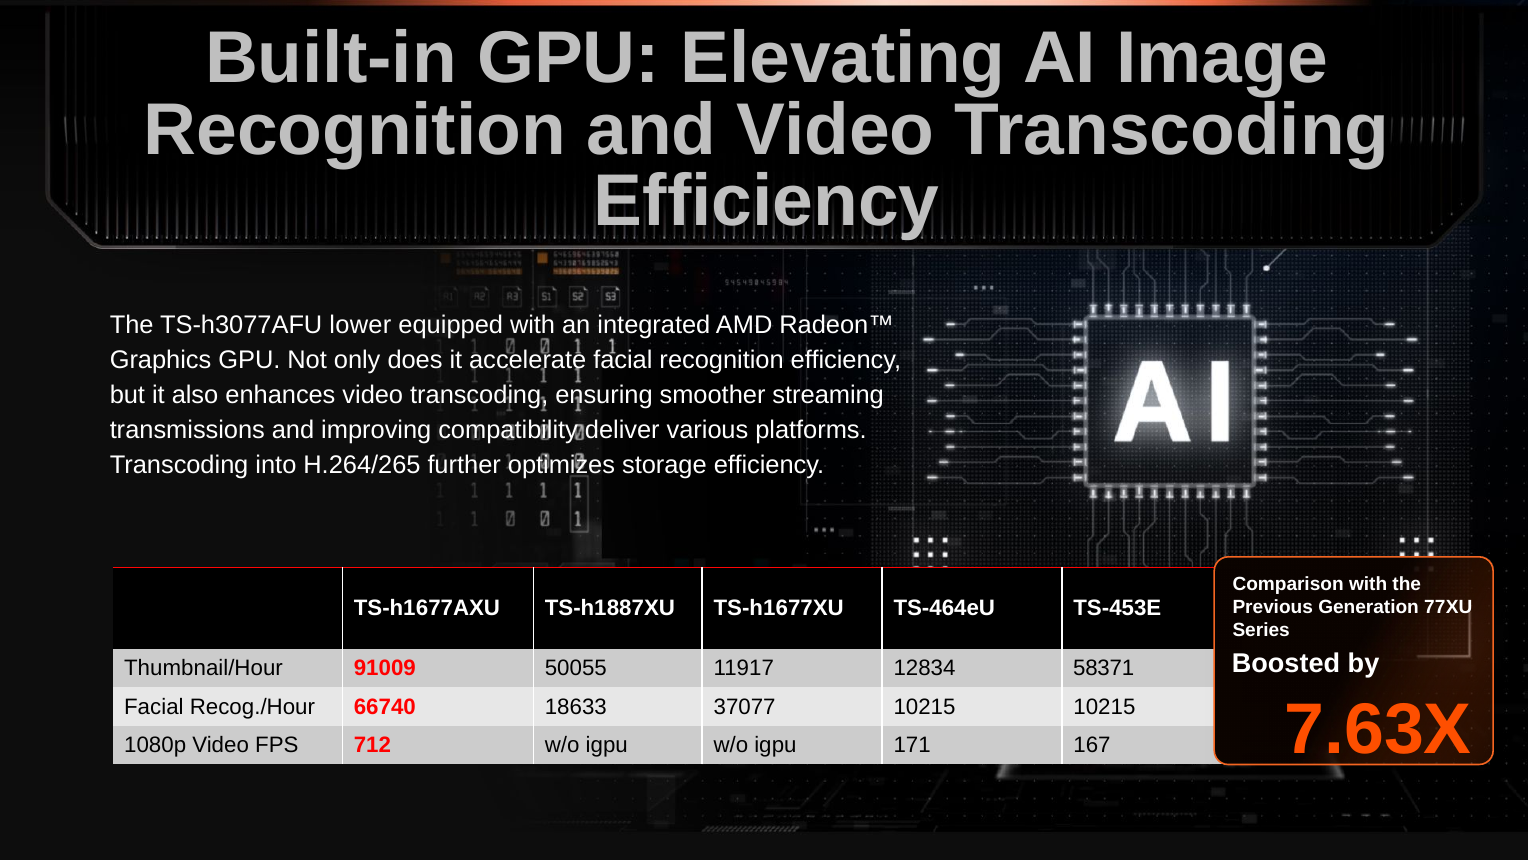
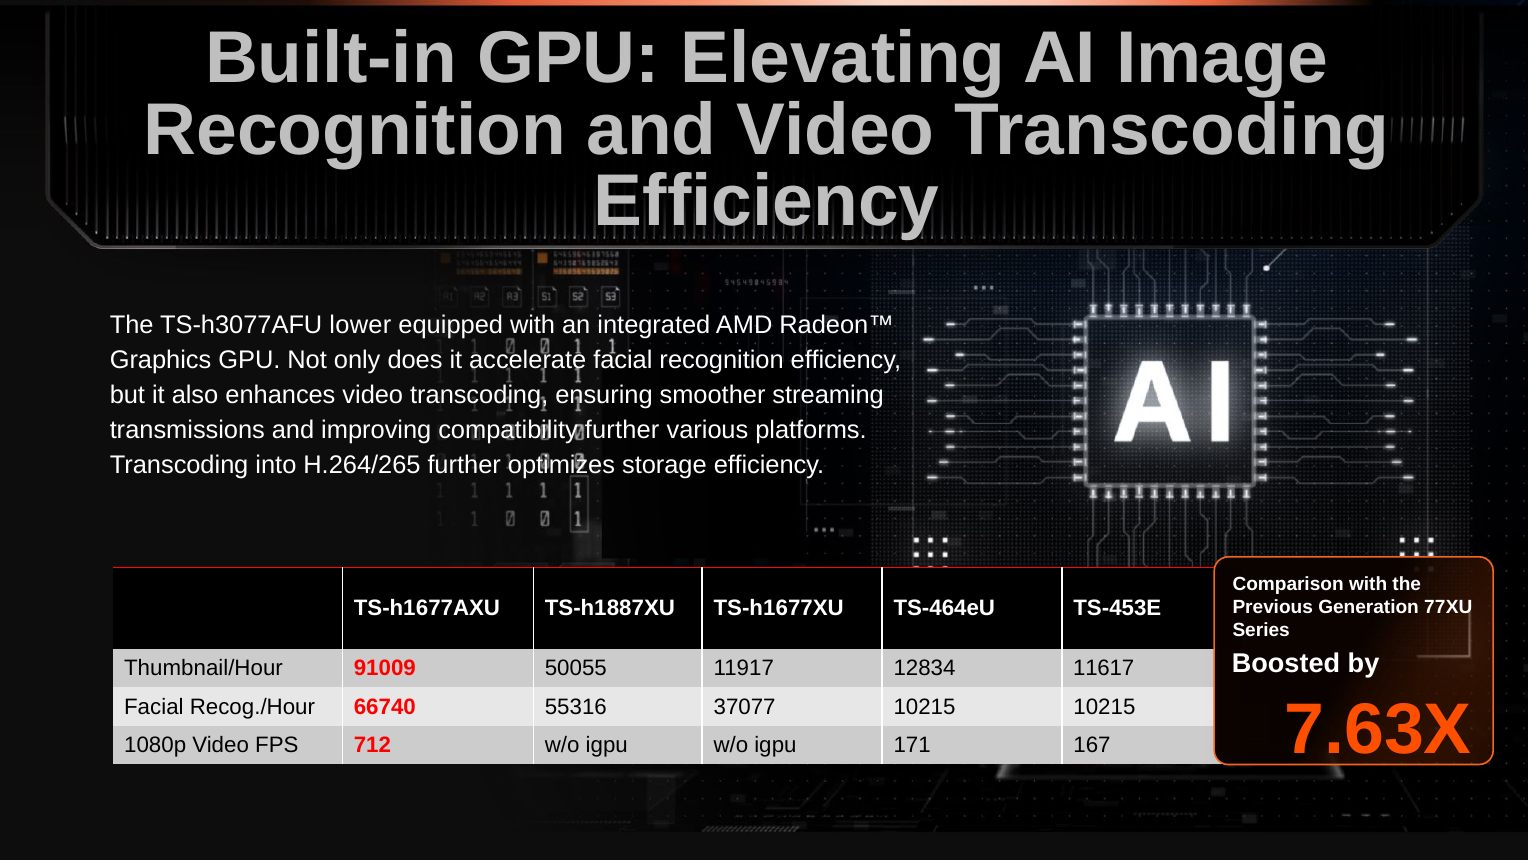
compatibility deliver: deliver -> further (622, 430)
58371: 58371 -> 11617 (1104, 668)
18633: 18633 -> 55316 (576, 706)
